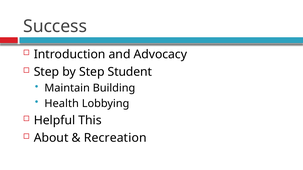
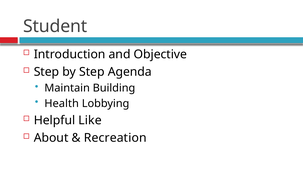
Success: Success -> Student (55, 26)
Advocacy: Advocacy -> Objective (160, 54)
Student: Student -> Agenda (130, 72)
This: This -> Like (90, 121)
